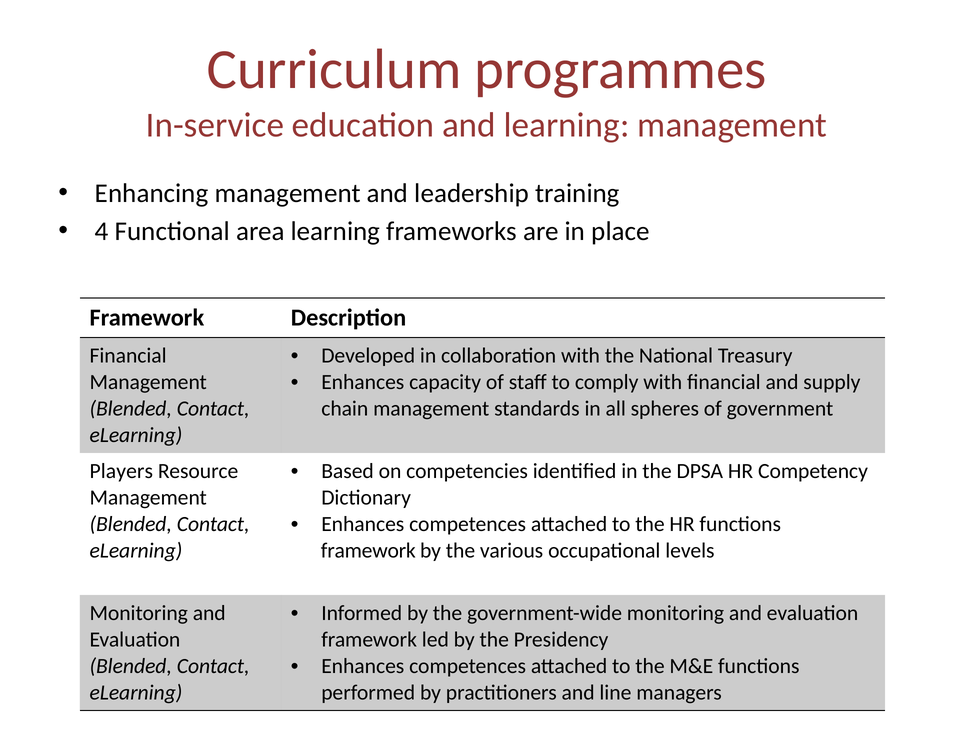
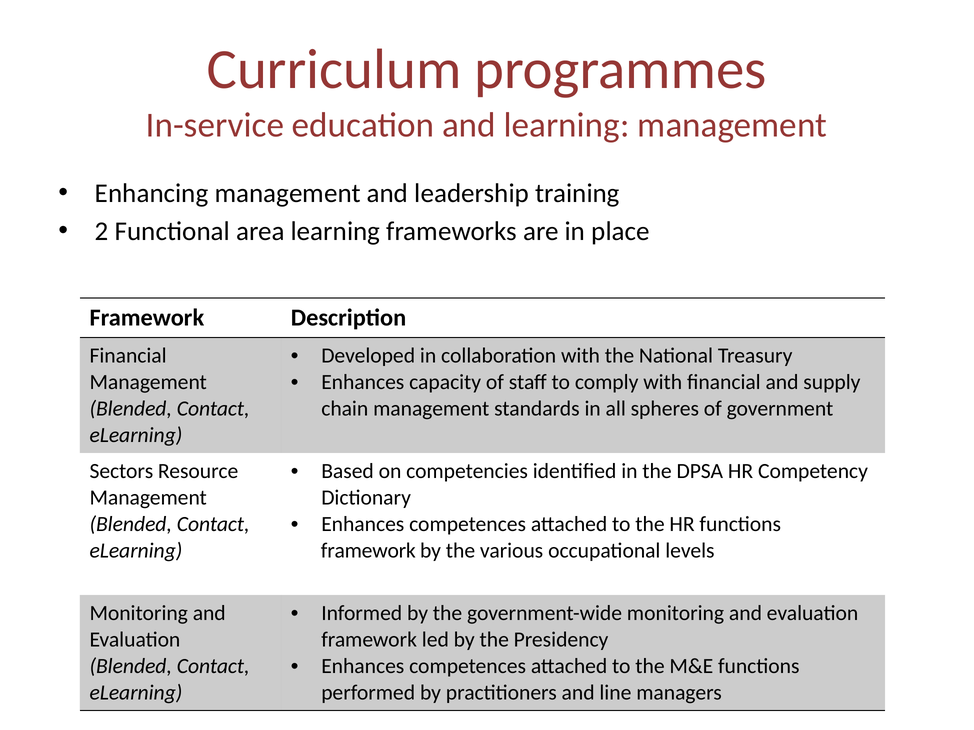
4: 4 -> 2 (102, 231)
Players: Players -> Sectors (121, 472)
